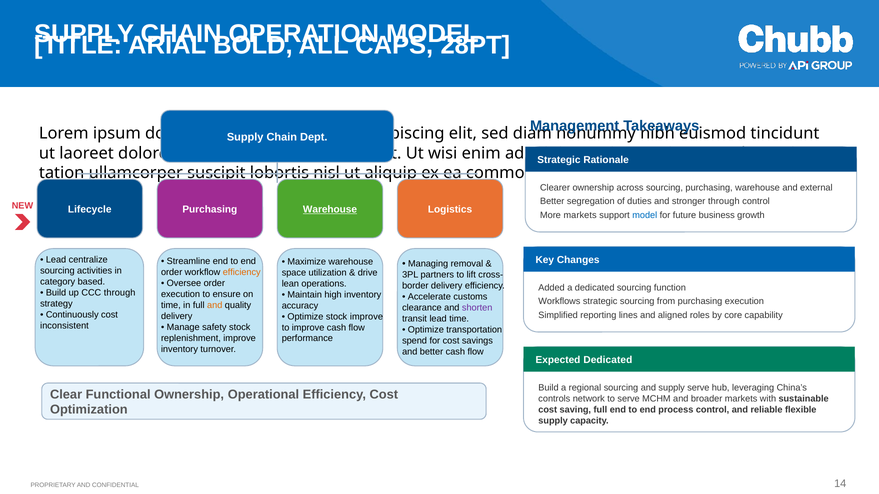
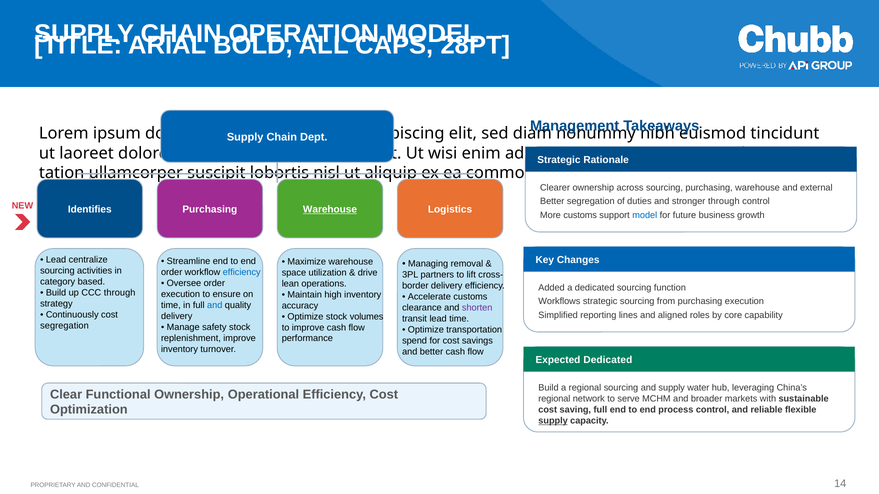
Lifecycle: Lifecycle -> Identifies (90, 209)
More markets: markets -> customs (580, 215)
efficiency colour: orange -> blue (242, 272)
and colour: orange -> blue (215, 305)
stock improve: improve -> volumes (367, 317)
inconsistent: inconsistent -> segregation (64, 326)
supply serve: serve -> water (698, 388)
controls: controls -> regional (554, 399)
supply underline: none -> present (553, 421)
